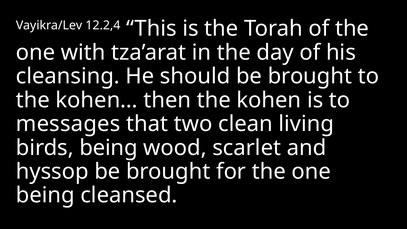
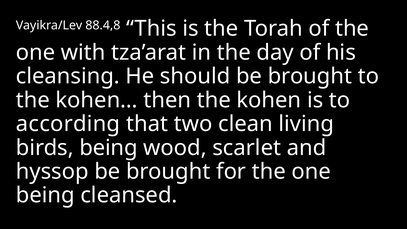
12.2,4: 12.2,4 -> 88.4,8 (103, 25)
messages: messages -> according (68, 124)
